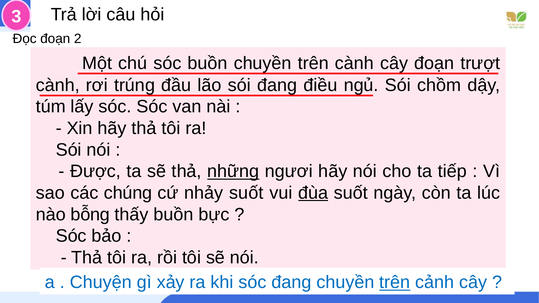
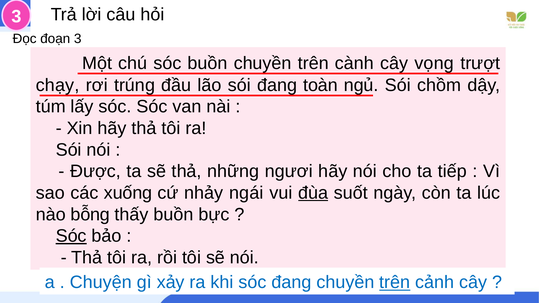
đoạn 2: 2 -> 3 (78, 39)
cây đoạn: đoạn -> vọng (434, 63)
cành: cành -> chạy (58, 85)
điều: điều -> toàn (320, 85)
những underline: present -> none (233, 171)
chúng: chúng -> xuống (128, 193)
nhảy suốt: suốt -> ngái (246, 193)
Sóc underline: none -> present (71, 236)
